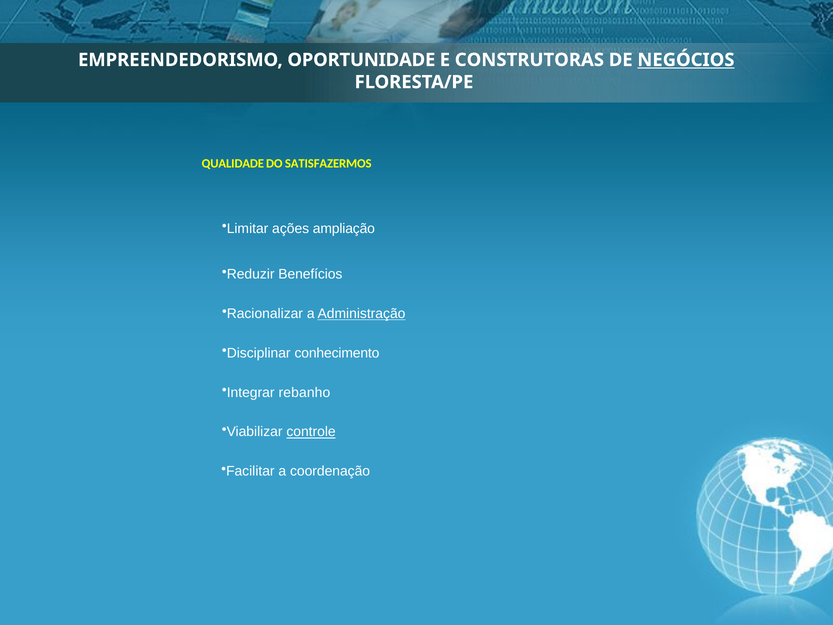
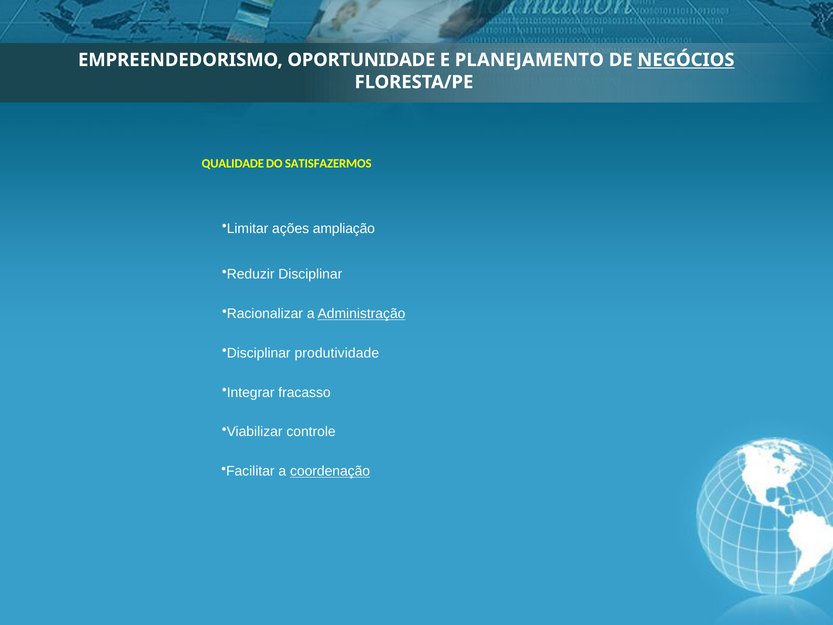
CONSTRUTORAS: CONSTRUTORAS -> PLANEJAMENTO (529, 60)
Reduzir Benefícios: Benefícios -> Disciplinar (310, 274)
conhecimento: conhecimento -> produtividade (337, 353)
rebanho: rebanho -> fracasso (305, 392)
controle underline: present -> none (311, 432)
coordenação underline: none -> present (330, 471)
